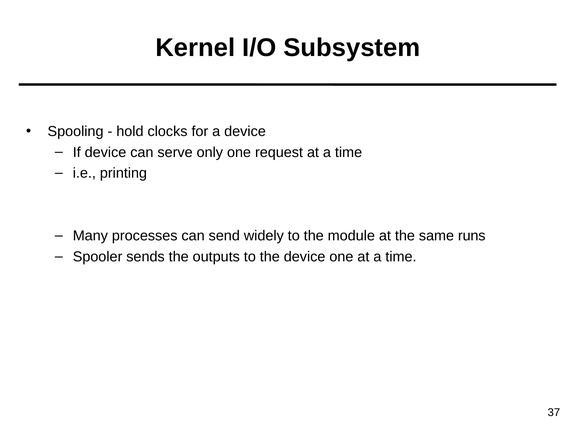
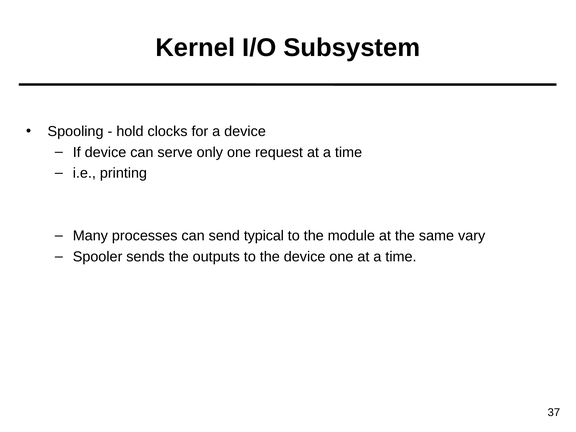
widely: widely -> typical (264, 236)
runs: runs -> vary (472, 236)
